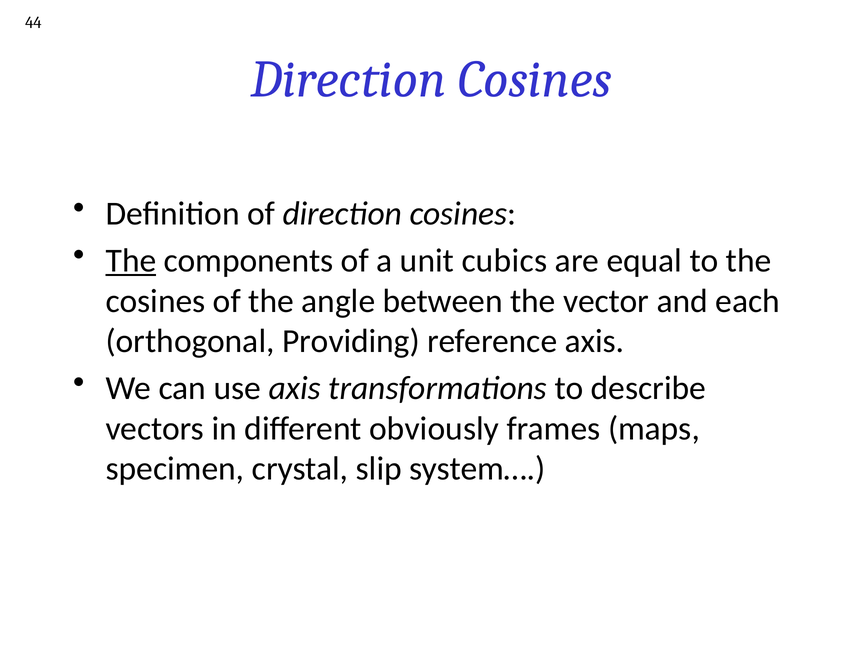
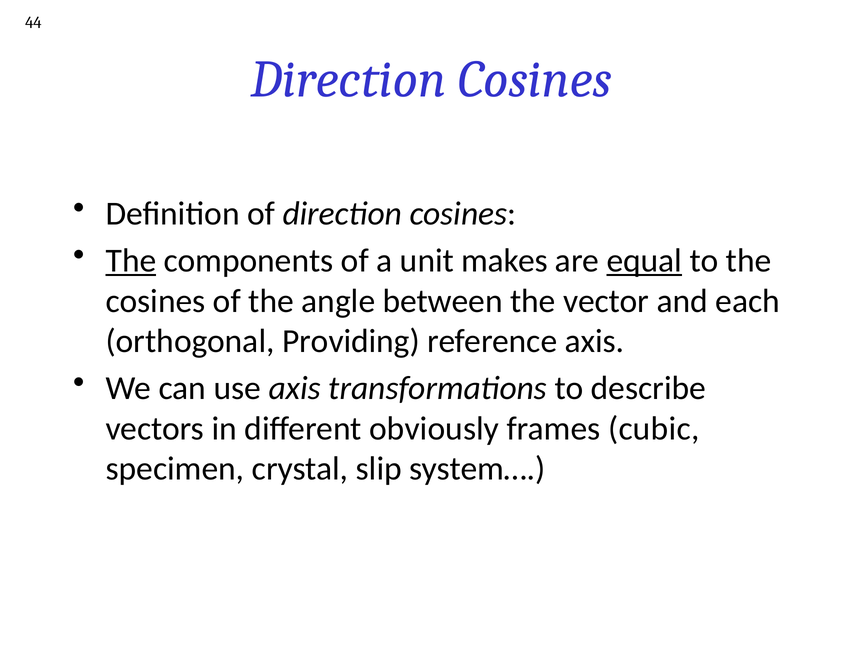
cubics: cubics -> makes (505, 261)
equal underline: none -> present (644, 261)
maps: maps -> cubic (654, 429)
